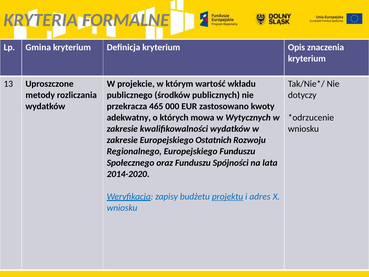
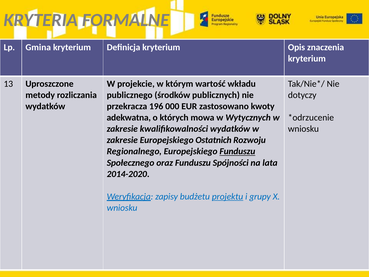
465: 465 -> 196 (156, 106)
adekwatny: adekwatny -> adekwatna (129, 118)
Funduszu underline: none -> present (237, 151)
adres: adres -> grupy (260, 196)
